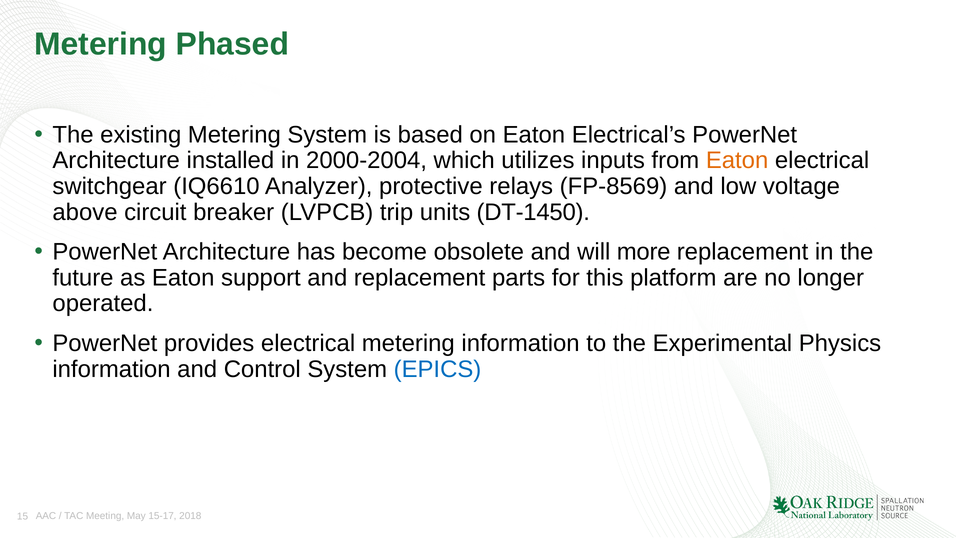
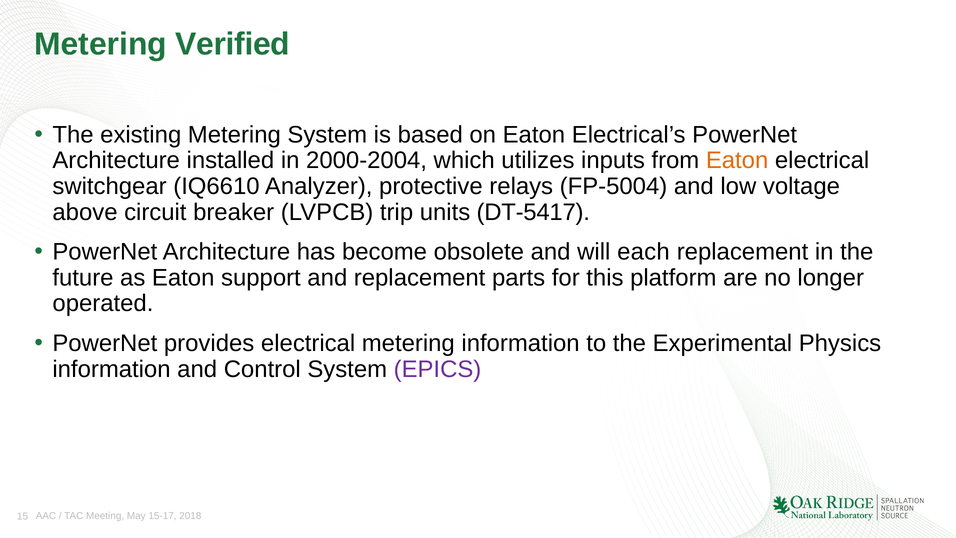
Phased: Phased -> Verified (233, 44)
FP-8569: FP-8569 -> FP-5004 (614, 186)
DT-1450: DT-1450 -> DT-5417 (533, 212)
more: more -> each (643, 252)
EPICS colour: blue -> purple (437, 369)
